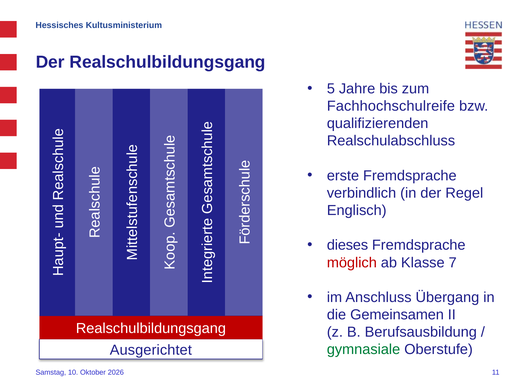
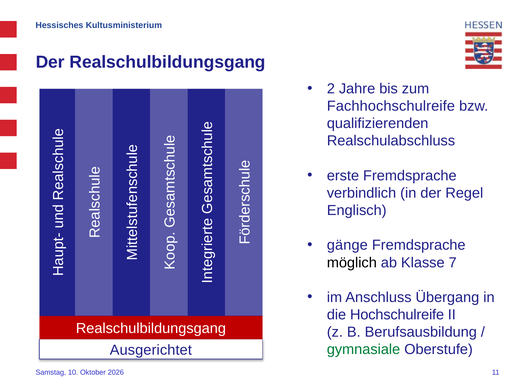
5: 5 -> 2 (331, 89)
dieses: dieses -> gänge (347, 246)
möglich colour: red -> black (352, 263)
Gemeinsamen: Gemeinsamen -> Hochschulreife (397, 315)
